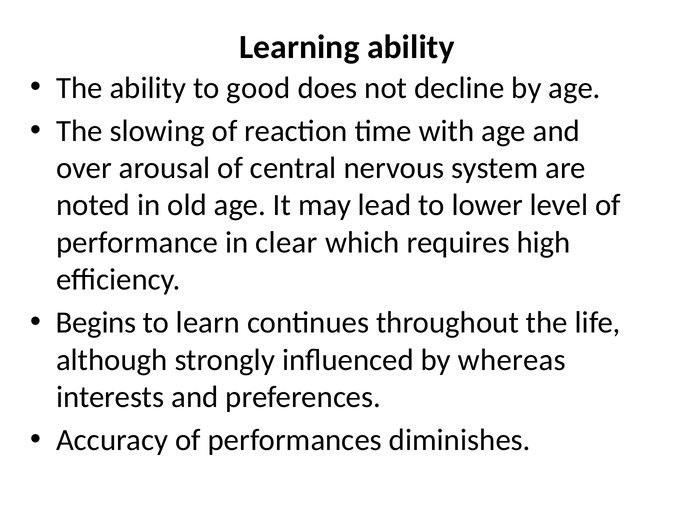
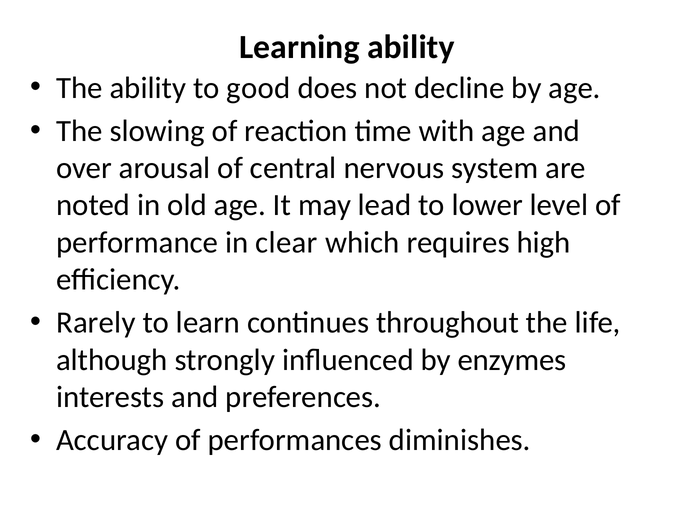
Begins: Begins -> Rarely (96, 322)
whereas: whereas -> enzymes (512, 359)
